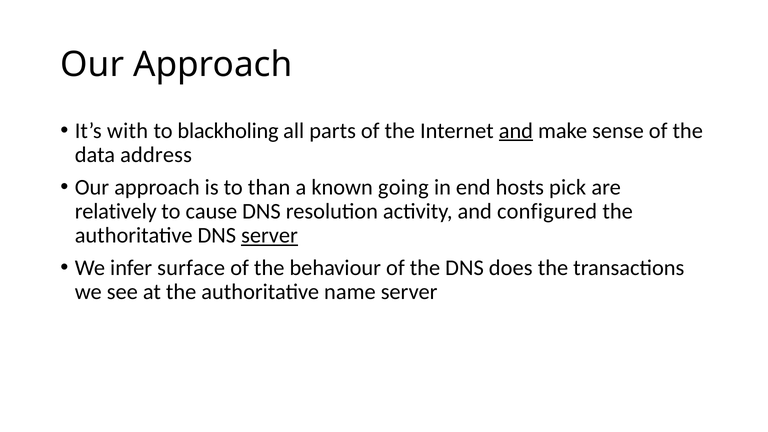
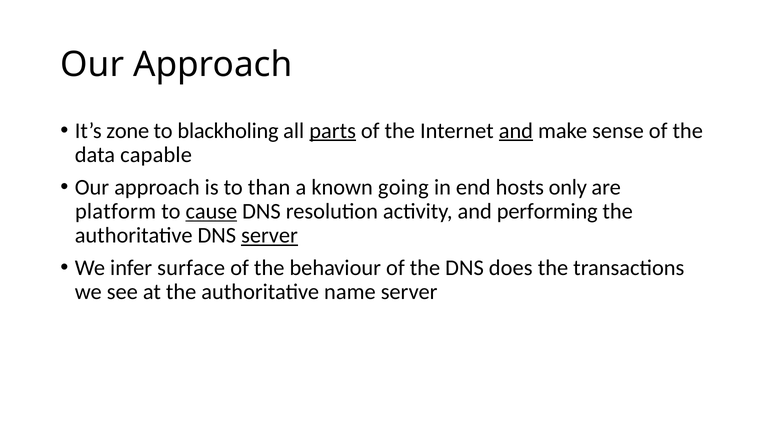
with: with -> zone (128, 131)
parts underline: none -> present (333, 131)
address: address -> capable (156, 155)
pick: pick -> only (568, 187)
relatively: relatively -> platform (116, 211)
cause underline: none -> present (211, 211)
configured: configured -> performing (547, 211)
